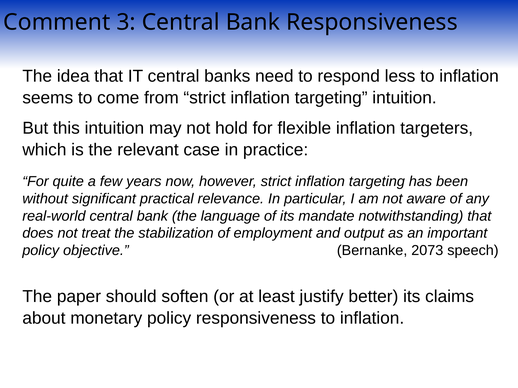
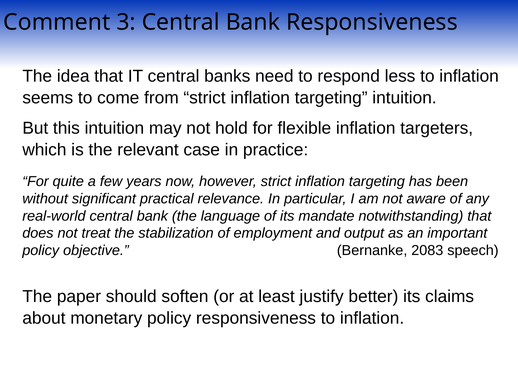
2073: 2073 -> 2083 (427, 251)
